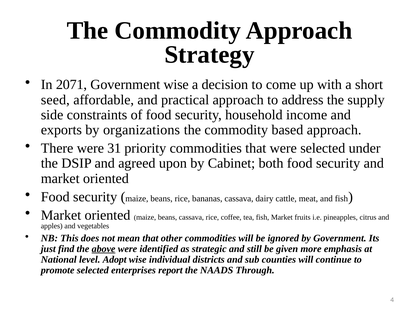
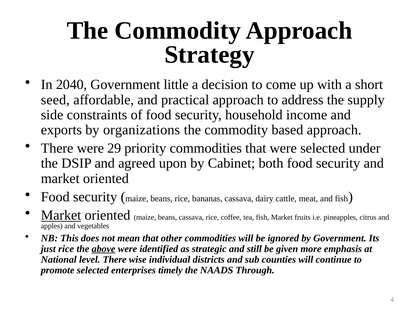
2071: 2071 -> 2040 (71, 85)
Government wise: wise -> little (176, 85)
31: 31 -> 29 (114, 148)
Market underline: none -> present (61, 215)
just find: find -> rice (66, 249)
level Adopt: Adopt -> There (115, 260)
report: report -> timely (170, 270)
